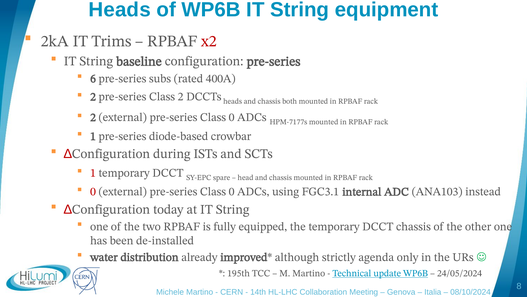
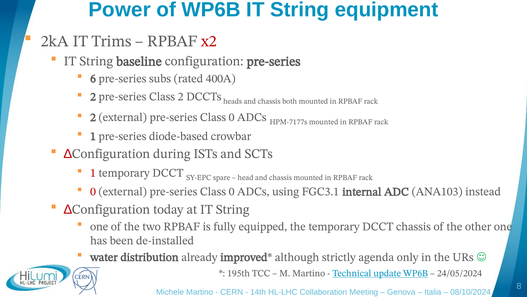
Heads: Heads -> Power (120, 10)
